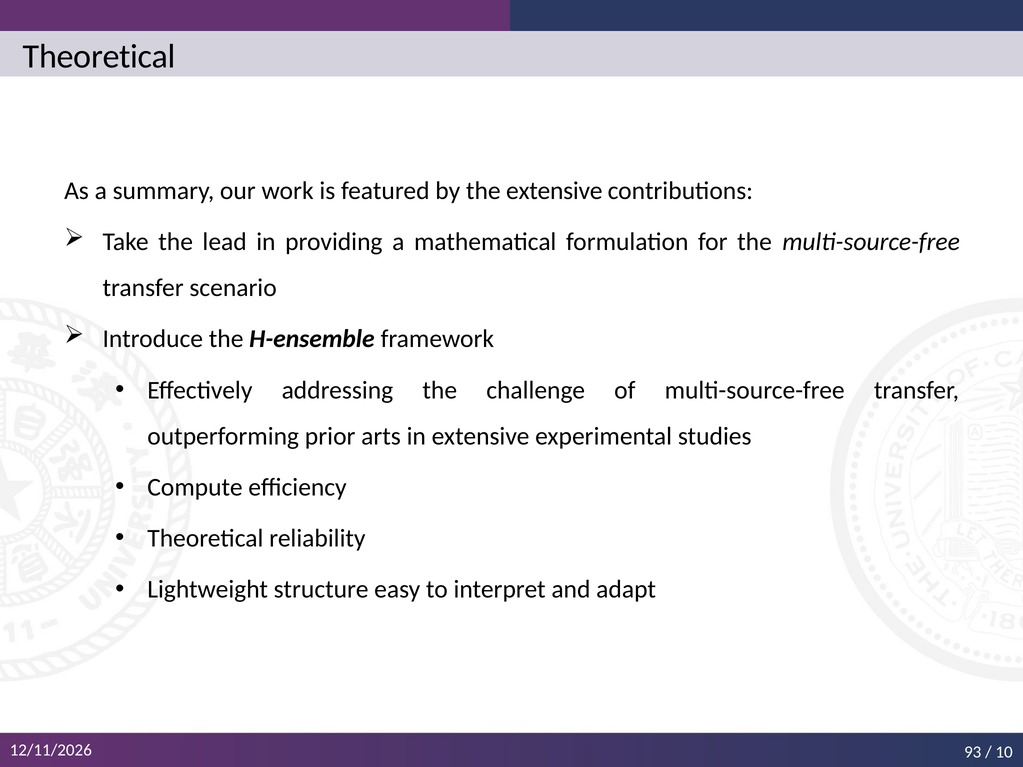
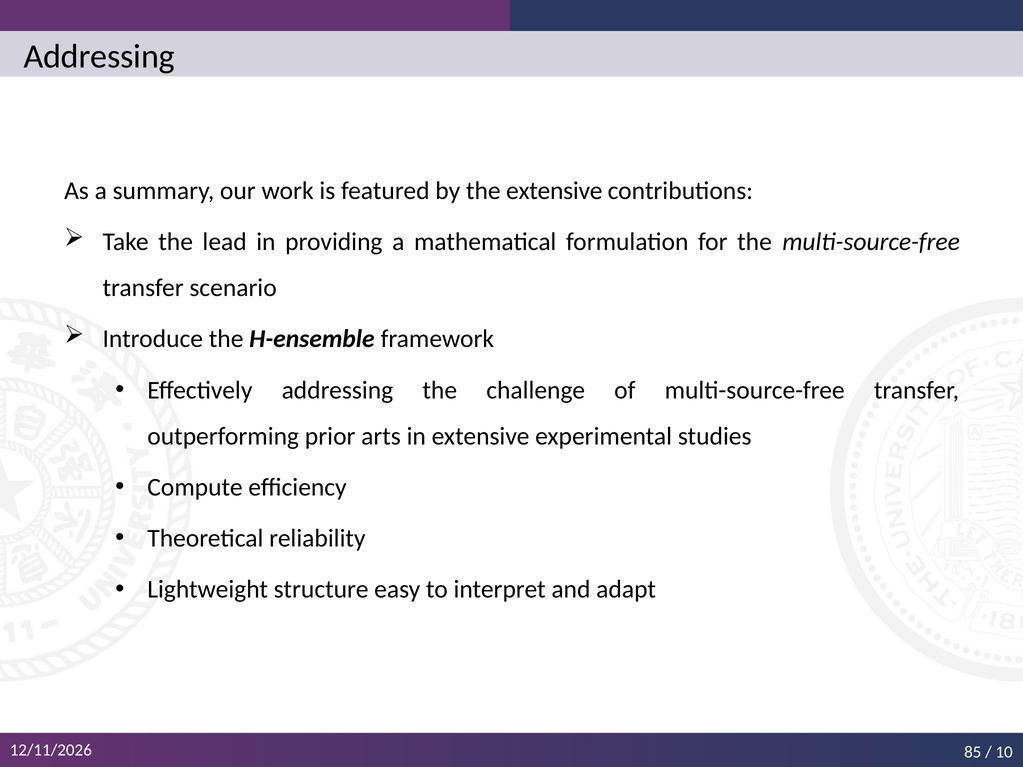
Theoretical: Theoretical -> Addressing (99, 56)
93: 93 -> 85 (973, 752)
